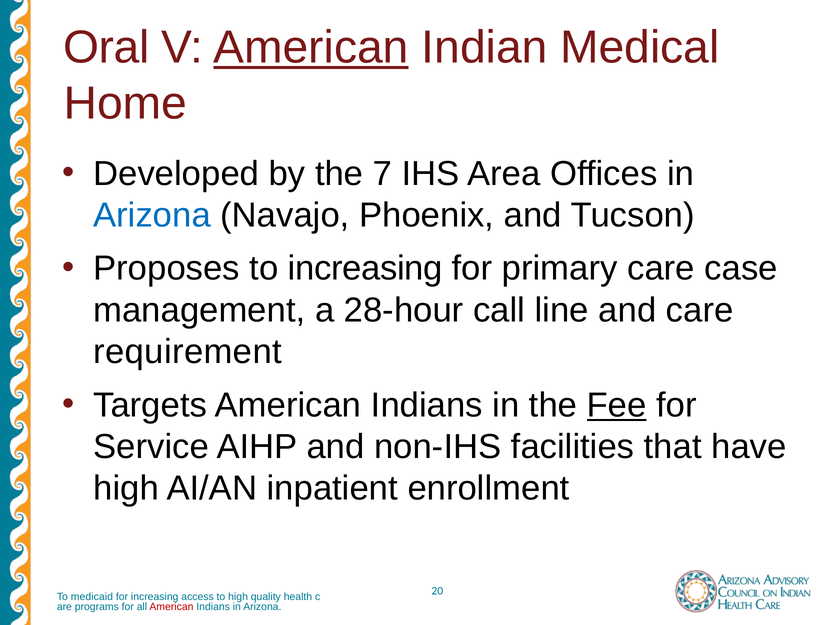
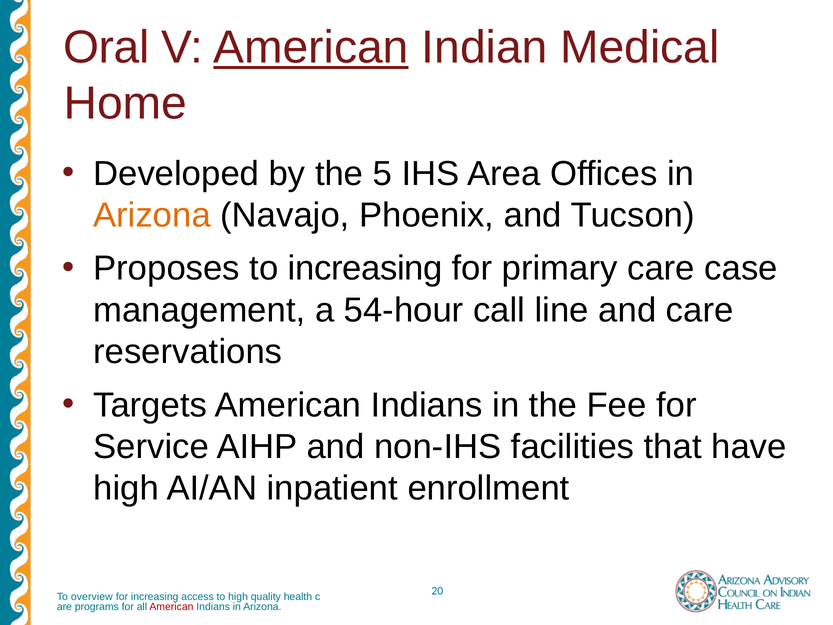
7: 7 -> 5 (383, 174)
Arizona colour: blue -> orange (152, 215)
28-hour: 28-hour -> 54-hour (404, 310)
requirement: requirement -> reservations (188, 352)
Fee underline: present -> none (617, 405)
medicaid: medicaid -> overview (92, 596)
